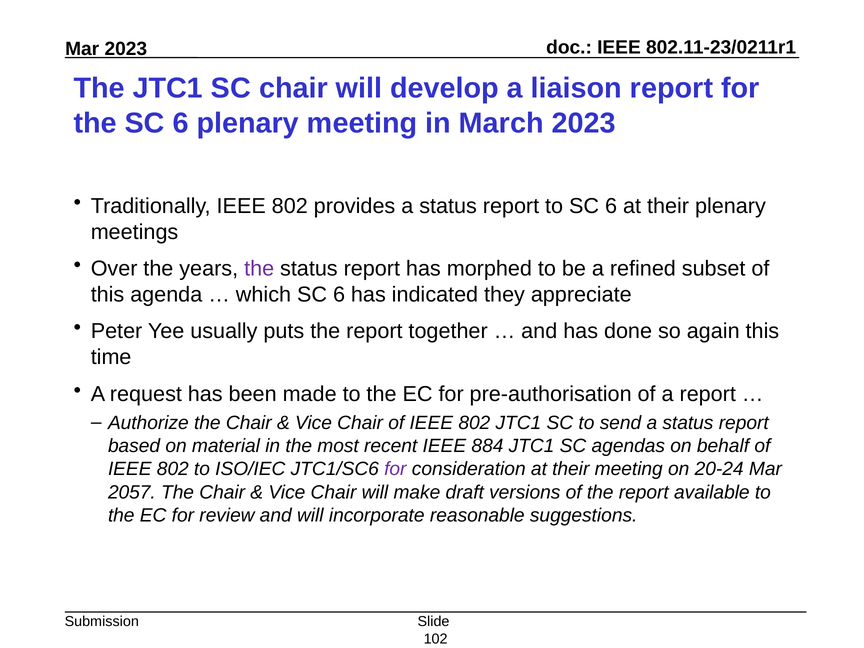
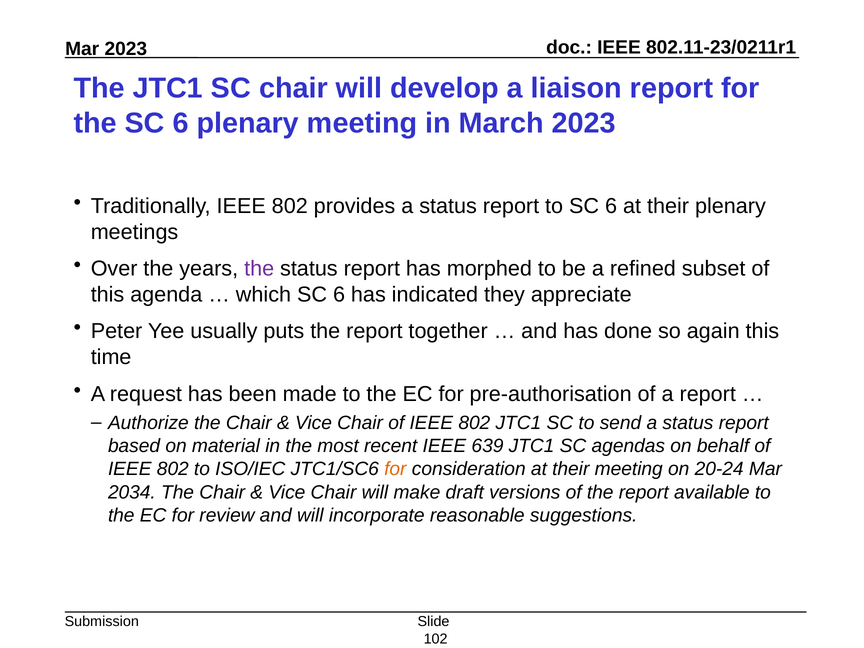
884: 884 -> 639 (487, 446)
for colour: purple -> orange (395, 469)
2057: 2057 -> 2034 (132, 492)
